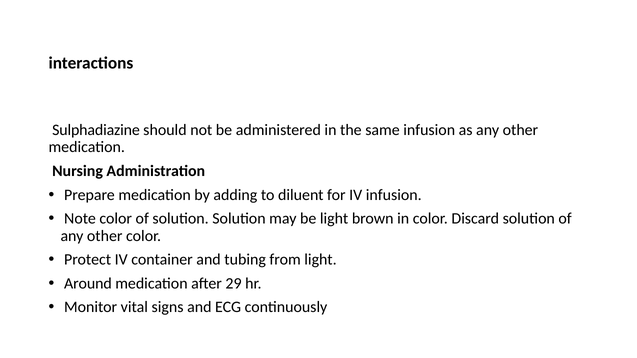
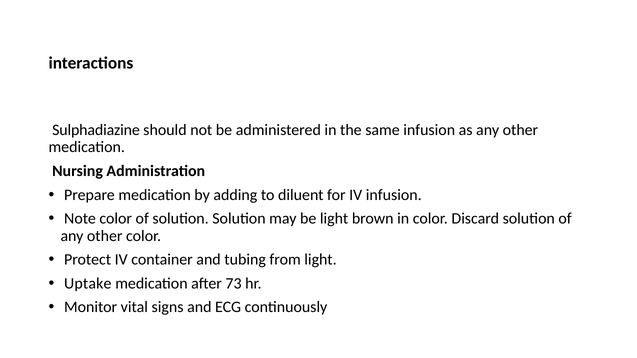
Around: Around -> Uptake (88, 284)
29: 29 -> 73 (234, 284)
